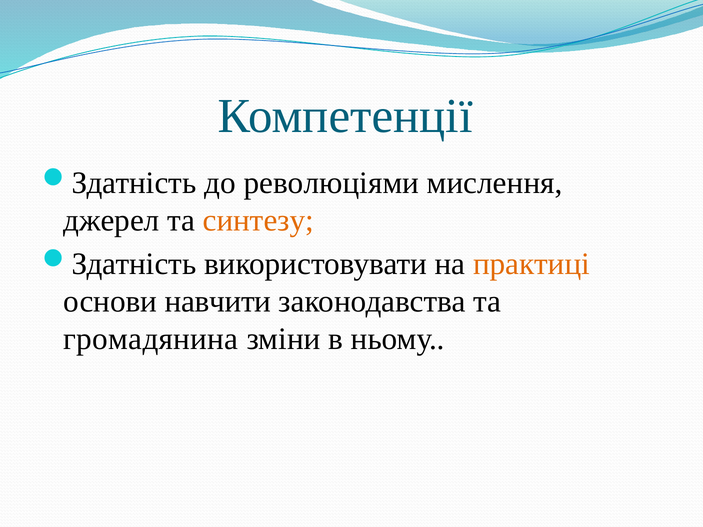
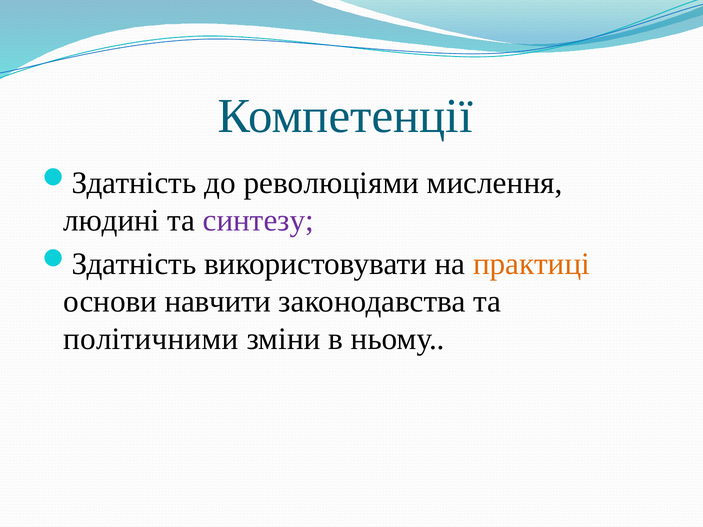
джерел: джерел -> людині (111, 220)
синтезу colour: orange -> purple (258, 220)
громадянина: громадянина -> політичними (151, 339)
